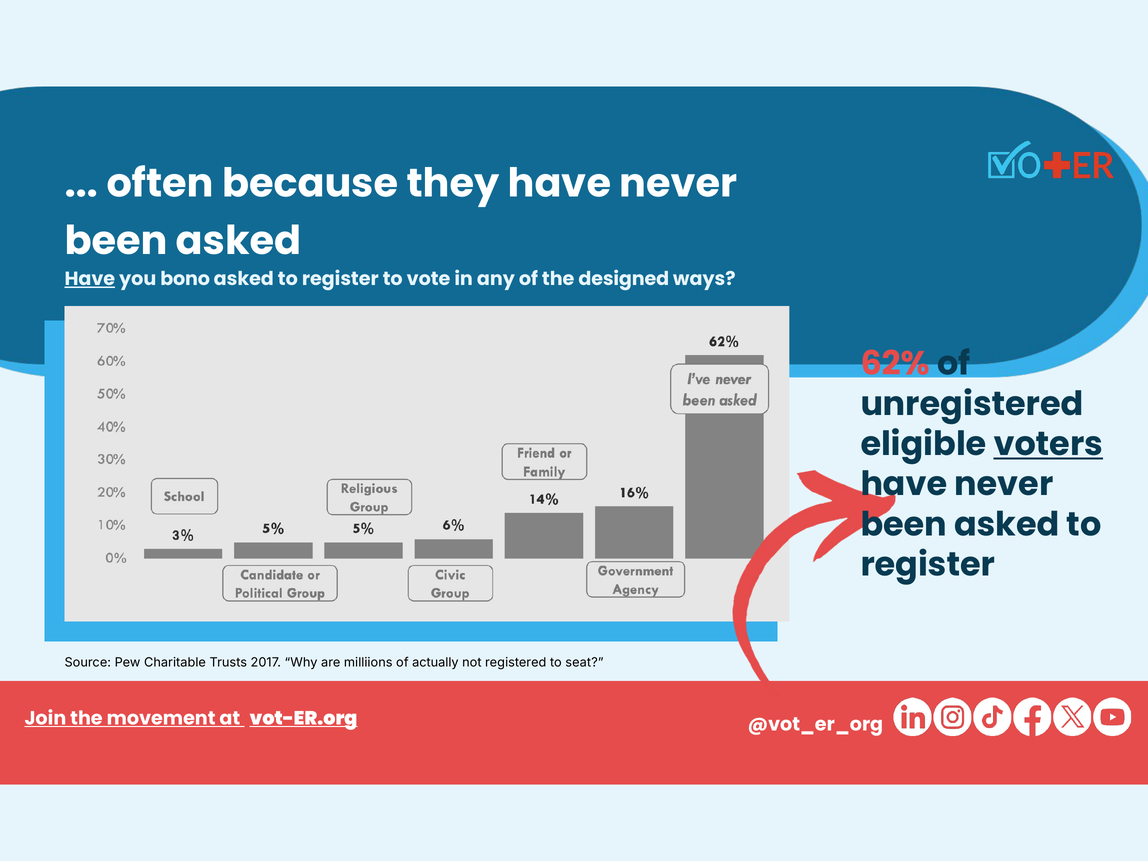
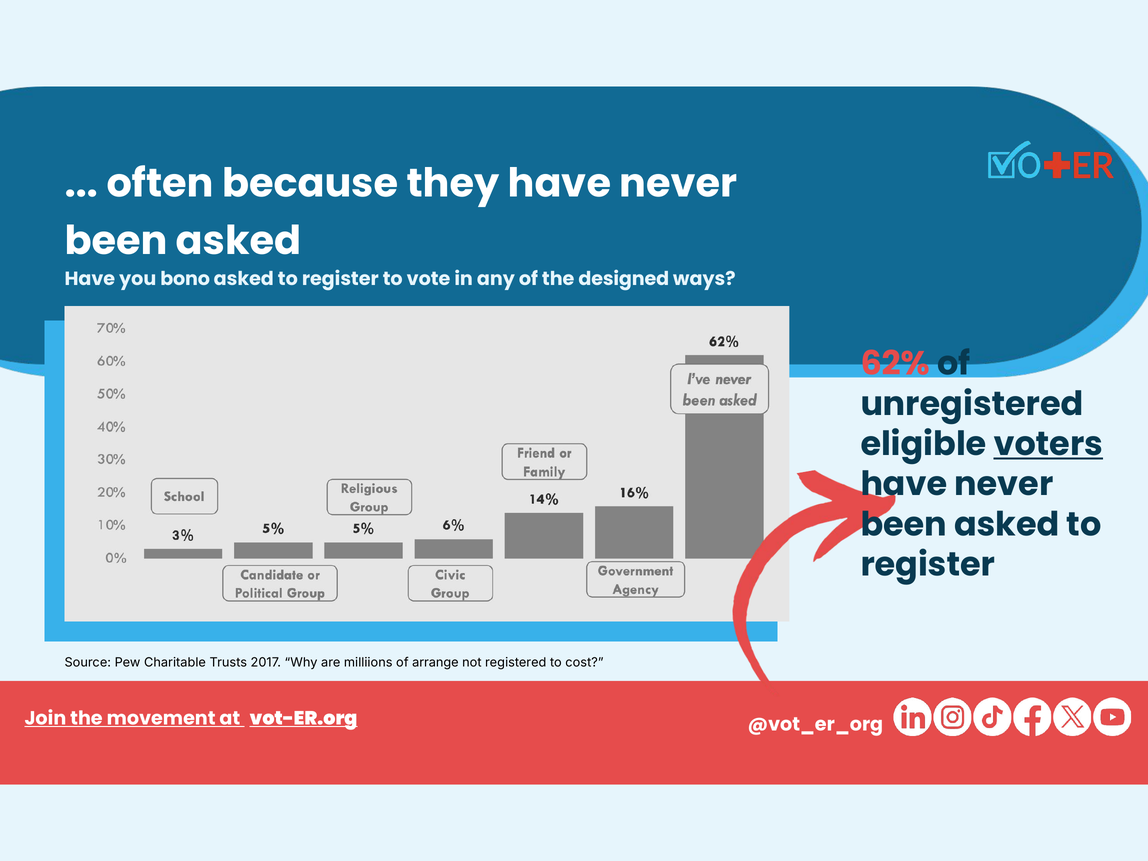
Have underline: present -> none (90, 279)
actually: actually -> arrange (435, 663)
seat: seat -> cost (584, 663)
